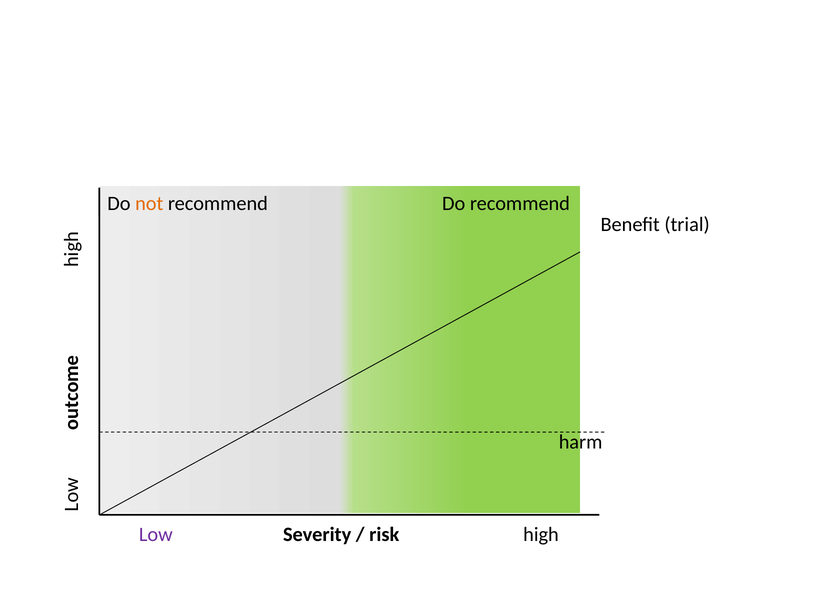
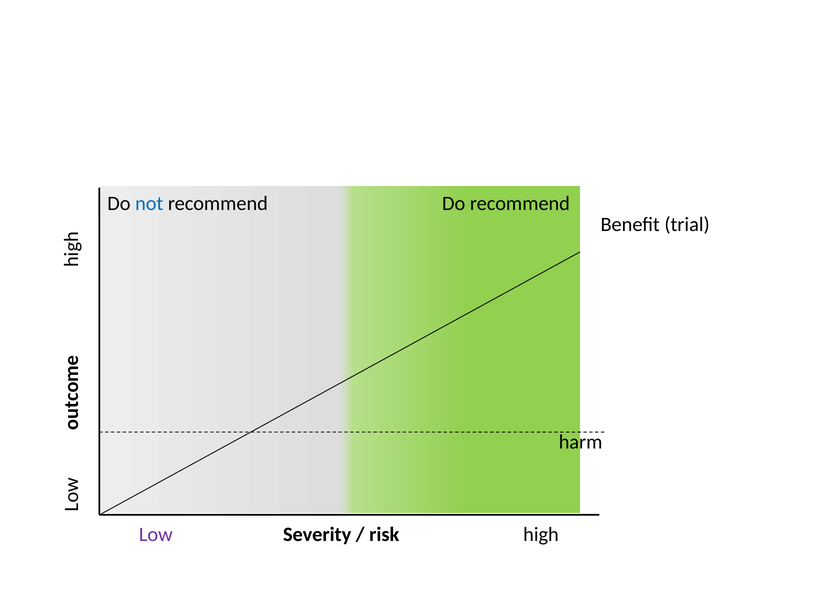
not colour: orange -> blue (149, 203)
